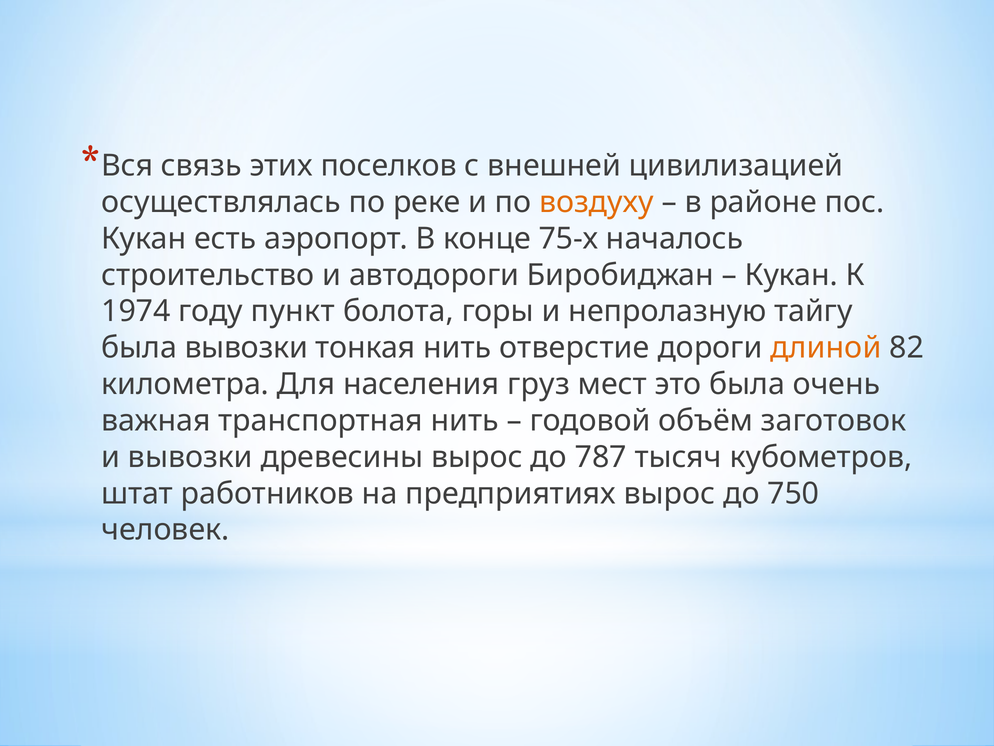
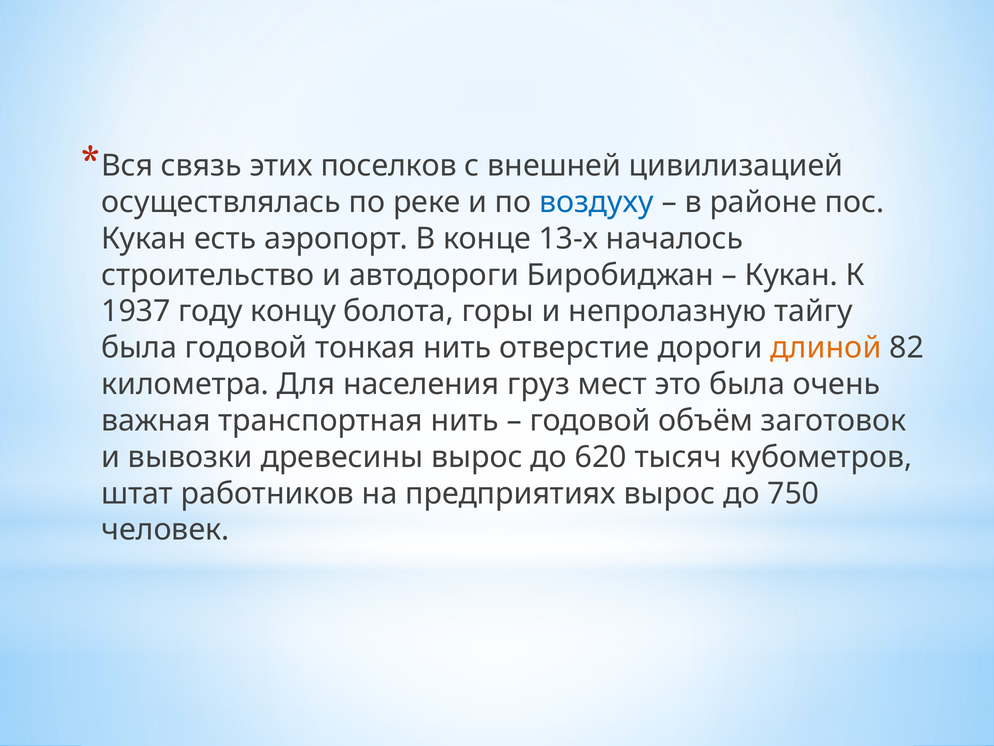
воздуху colour: orange -> blue (596, 202)
75-х: 75-х -> 13-х (568, 238)
1974: 1974 -> 1937 (136, 311)
пункт: пункт -> концу (293, 311)
была вывозки: вывозки -> годовой (246, 348)
787: 787 -> 620 (601, 457)
